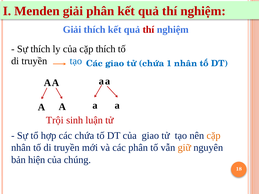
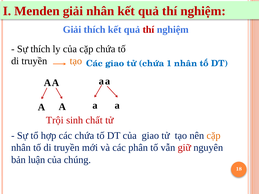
giải phân: phân -> nhân (100, 11)
cặp thích: thích -> chứa (106, 49)
tạo colour: blue -> orange (76, 61)
luận: luận -> chất (94, 120)
giữ colour: orange -> red (184, 148)
hiện: hiện -> luận (37, 160)
